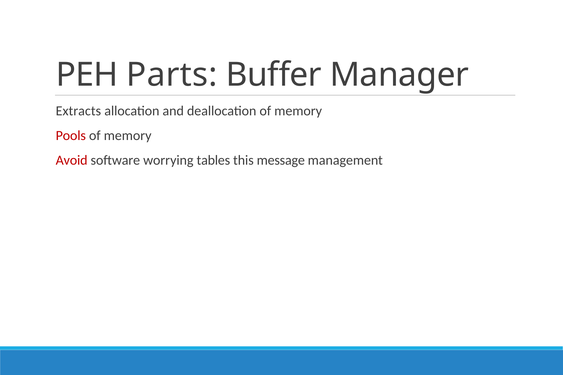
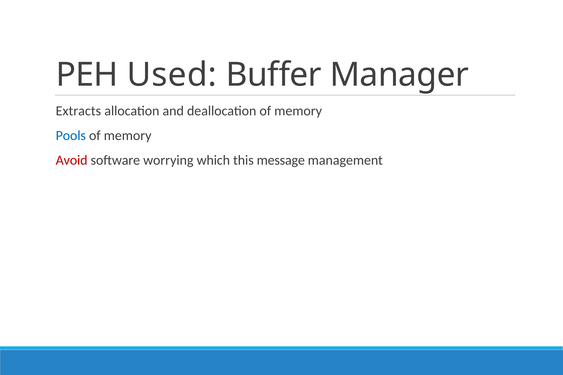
Parts: Parts -> Used (172, 75)
Pools colour: red -> blue (71, 136)
tables: tables -> which (213, 160)
